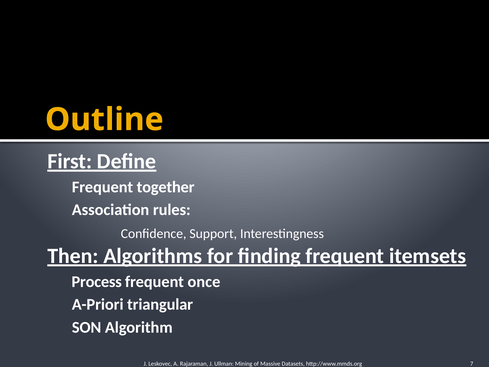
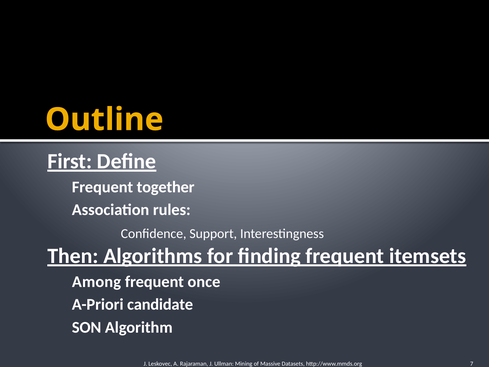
Process: Process -> Among (96, 282)
triangular: triangular -> candidate (160, 304)
